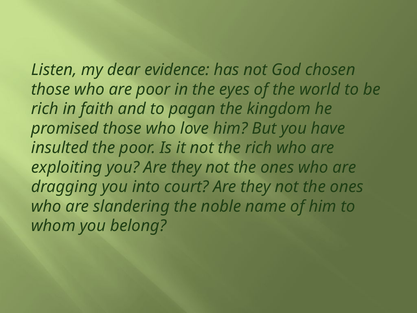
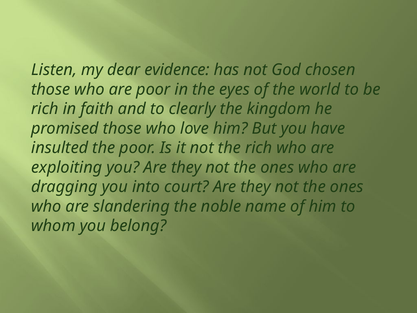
pagan: pagan -> clearly (192, 109)
